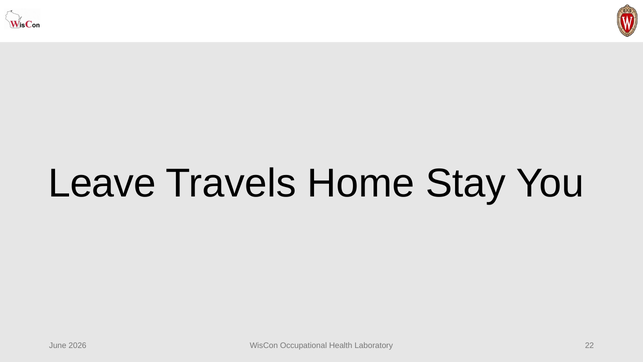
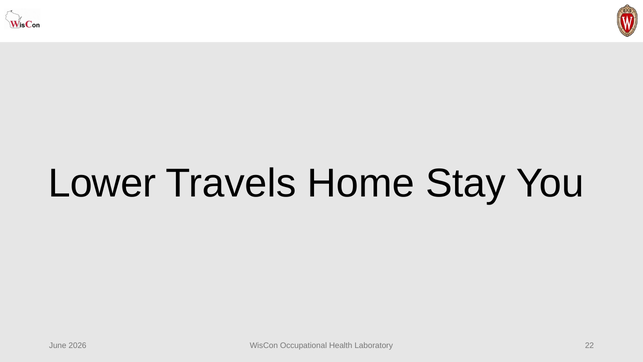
Leave: Leave -> Lower (102, 183)
